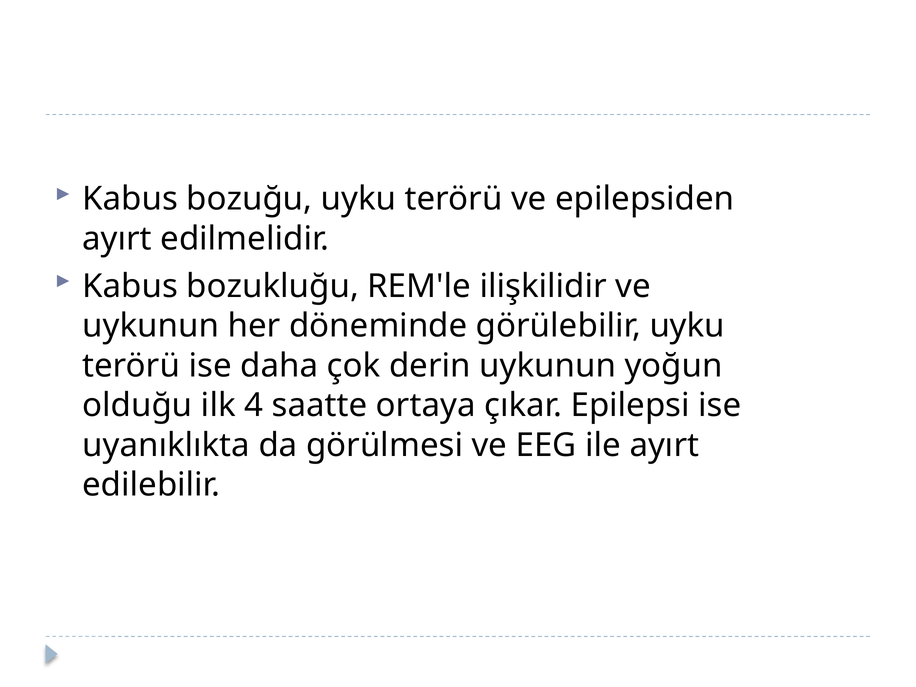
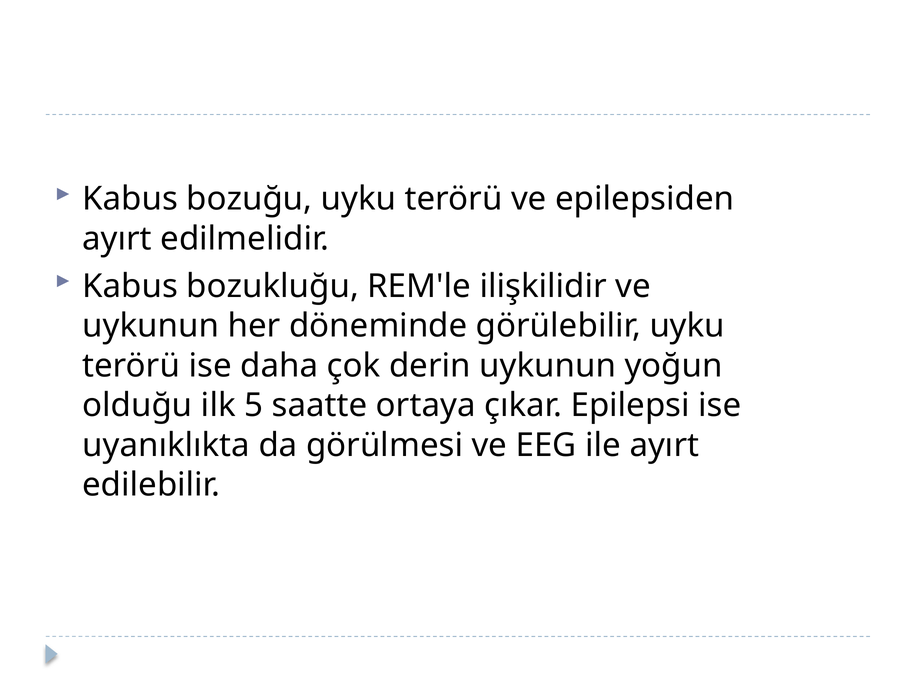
4: 4 -> 5 (254, 406)
